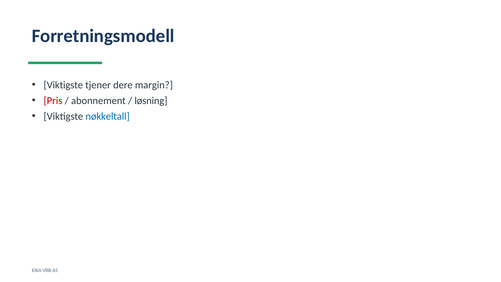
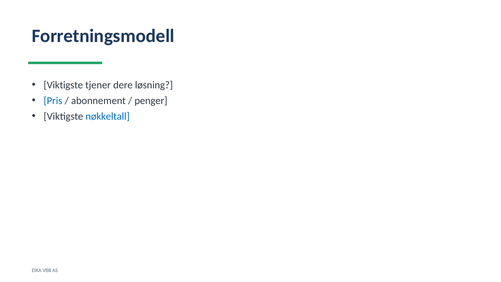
margin: margin -> løsning (154, 85)
Pris colour: red -> blue (53, 101)
løsning: løsning -> penger (151, 101)
